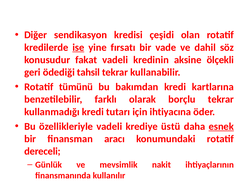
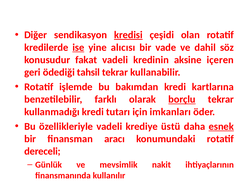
kredisi underline: none -> present (128, 35)
fırsatı: fırsatı -> alıcısı (123, 47)
ölçekli: ölçekli -> içeren (220, 60)
tümünü: tümünü -> işlemde (76, 87)
borçlu underline: none -> present (182, 99)
ihtiyacına: ihtiyacına -> imkanları (170, 112)
